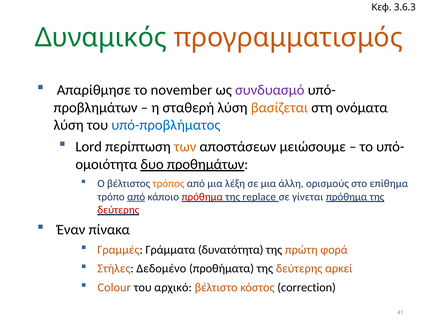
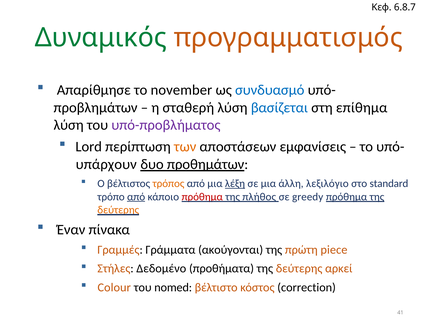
3.6.3: 3.6.3 -> 6.8.7 (405, 7)
συνδυασμό colour: purple -> blue (270, 90)
βασίζεται colour: orange -> blue (279, 108)
ονόματα: ονόματα -> επίθημα (362, 108)
υπό-προβλήματος colour: blue -> purple (166, 125)
μειώσουμε: μειώσουμε -> εμφανίσεις (313, 147)
ομοιότητα: ομοιότητα -> υπάρχουν (106, 165)
λέξη underline: none -> present (235, 184)
ορισμούς: ορισμούς -> λεξιλόγιο (327, 184)
επίθημα: επίθημα -> standard (389, 184)
replace: replace -> πλήθος (259, 197)
γίνεται: γίνεται -> greedy (308, 197)
δεύτερης colour: red -> orange (118, 210)
δυνατότητα: δυνατότητα -> ακούγονται (231, 250)
φορά: φορά -> piece (334, 250)
αρχικό: αρχικό -> nomed (173, 288)
